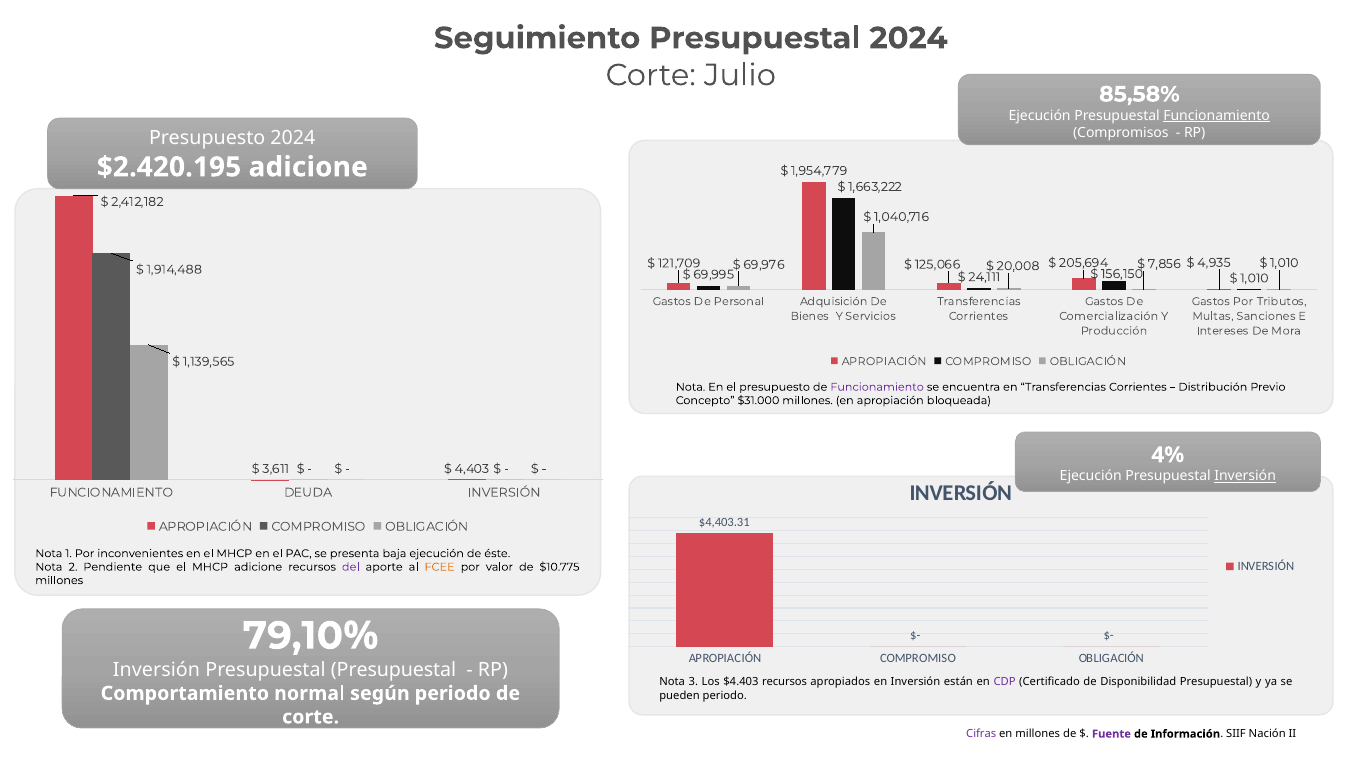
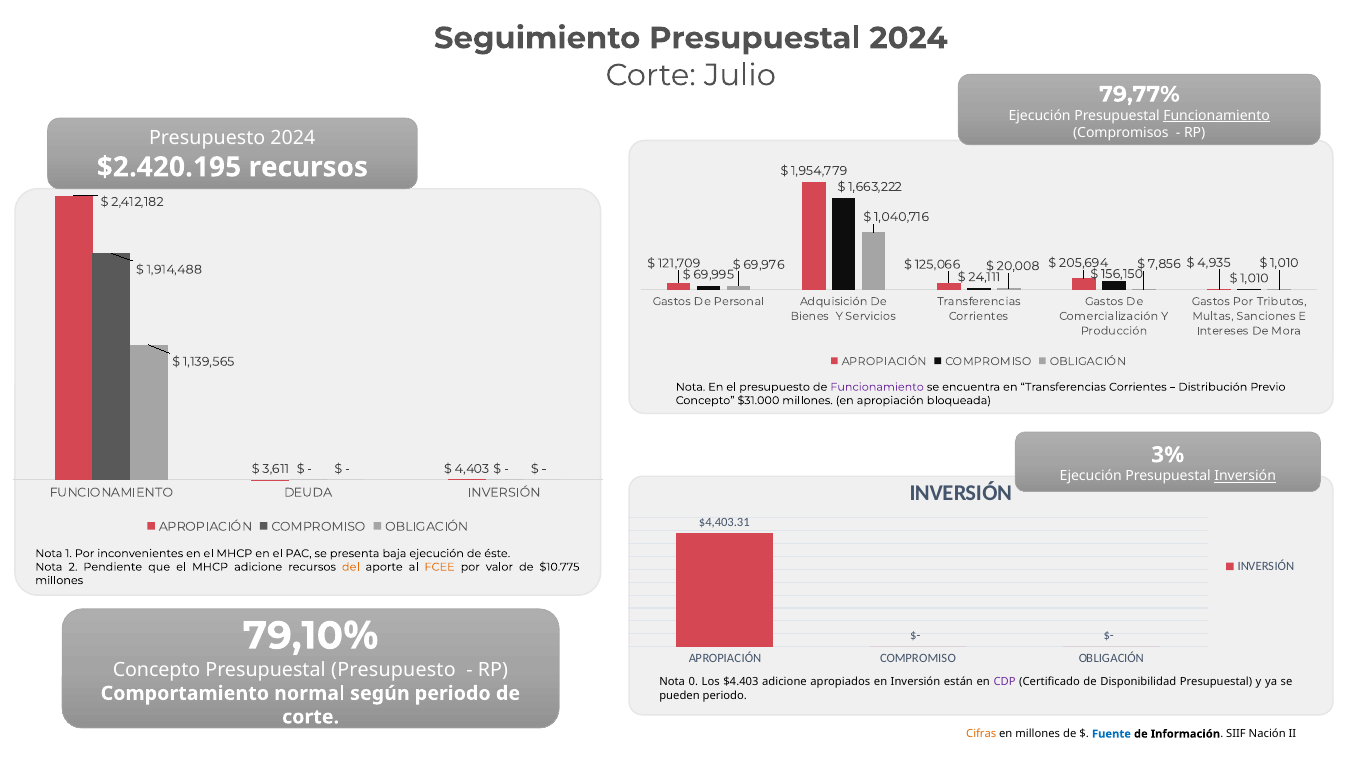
85,58%: 85,58% -> 79,77% (1139, 94)
$2.420.195 adicione: adicione -> recursos (308, 167)
4%: 4% -> 3% (1168, 455)
del colour: purple -> orange (351, 567)
Inversión: Inversión -> Concepto (157, 670)
Presupuestal Presupuestal: Presupuestal -> Presupuesto (393, 670)
3: 3 -> 0 (693, 682)
$4.403 recursos: recursos -> adicione (784, 682)
Cifras colour: purple -> orange (981, 734)
Fuente colour: purple -> blue (1111, 734)
